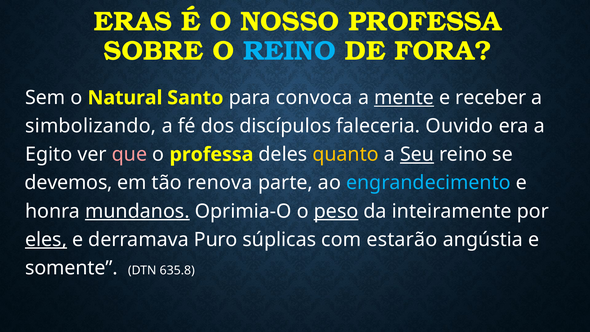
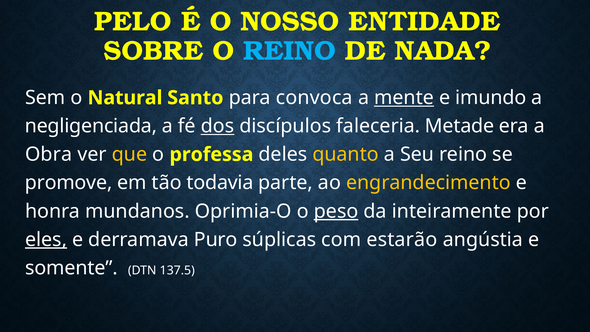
ERAS: ERAS -> PELO (133, 22)
NOSSO PROFESSA: PROFESSA -> ENTIDADE (424, 22)
FORA: FORA -> NADA (443, 51)
receber: receber -> imundo (491, 98)
simbolizando: simbolizando -> negligenciada (91, 126)
dos underline: none -> present (218, 126)
Ouvido: Ouvido -> Metade (460, 126)
Egito: Egito -> Obra (49, 154)
que colour: pink -> yellow (130, 154)
Seu underline: present -> none (417, 154)
devemos: devemos -> promove (69, 183)
renova: renova -> todavia (220, 183)
engrandecimento colour: light blue -> yellow (428, 183)
mundanos underline: present -> none (137, 211)
635.8: 635.8 -> 137.5 (177, 270)
